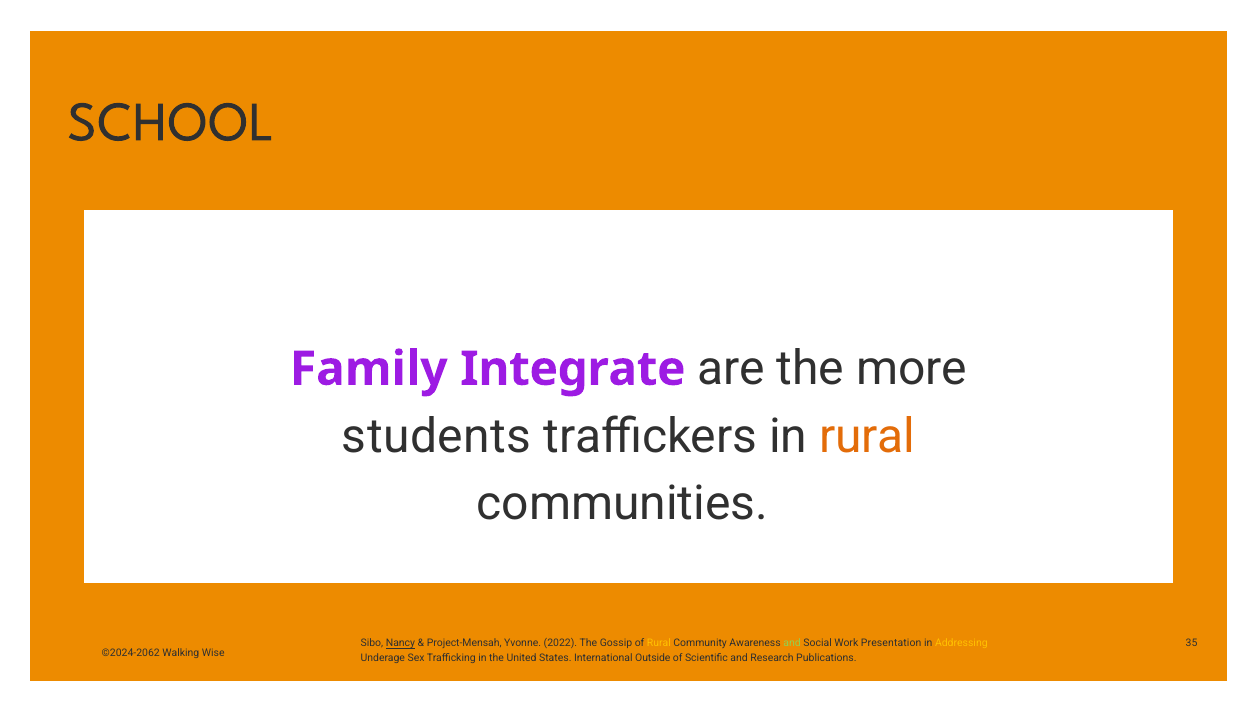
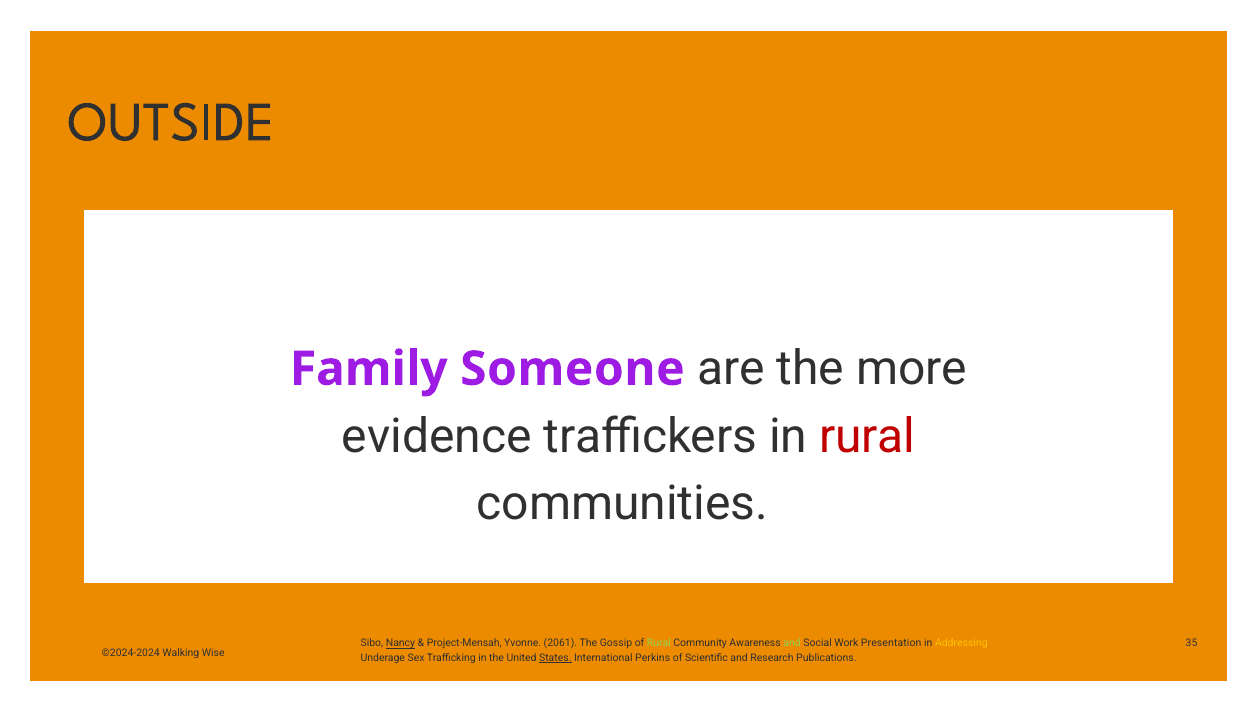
SCHOOL: SCHOOL -> OUTSIDE (171, 122)
Integrate: Integrate -> Someone (572, 369)
students: students -> evidence (437, 436)
rural colour: orange -> red (867, 436)
2022: 2022 -> 2061 (560, 643)
Rural colour: yellow -> light green (659, 643)
©2024-2062: ©2024-2062 -> ©2024-2024 (131, 653)
States underline: none -> present (555, 658)
Outside: Outside -> Perkins (653, 658)
